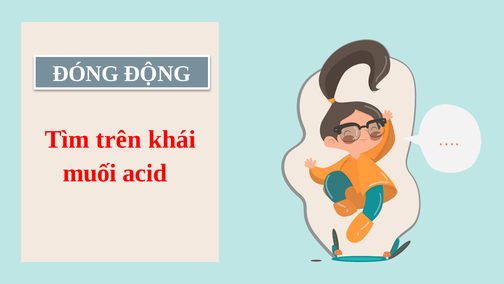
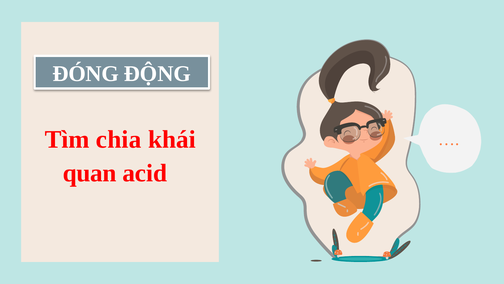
trên: trên -> chia (119, 139)
muối: muối -> quan (90, 173)
